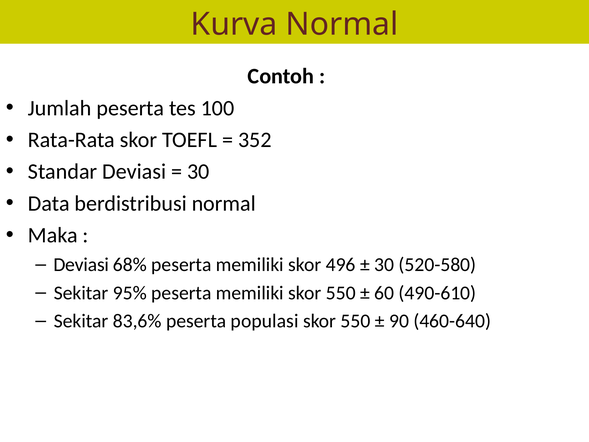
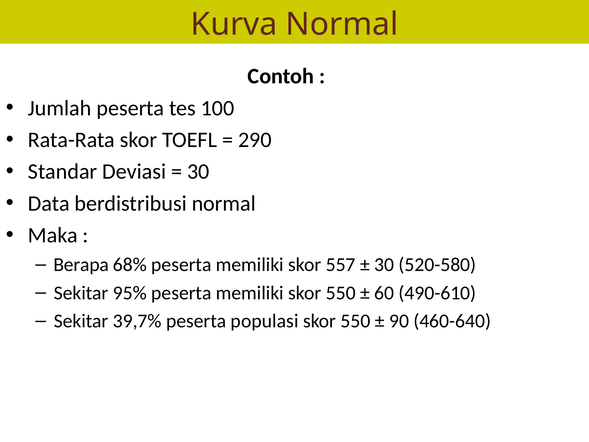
352: 352 -> 290 (255, 140)
Deviasi: Deviasi -> Berapa (81, 265)
496: 496 -> 557 (341, 265)
83,6%: 83,6% -> 39,7% (137, 321)
